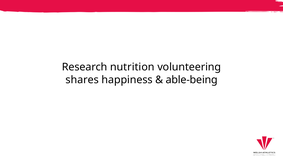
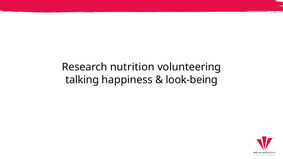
shares: shares -> talking (82, 80)
able-being: able-being -> look-being (192, 80)
